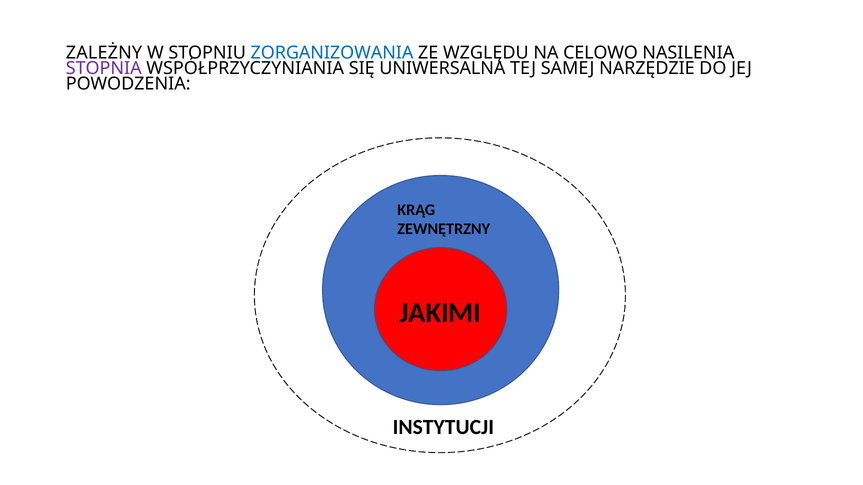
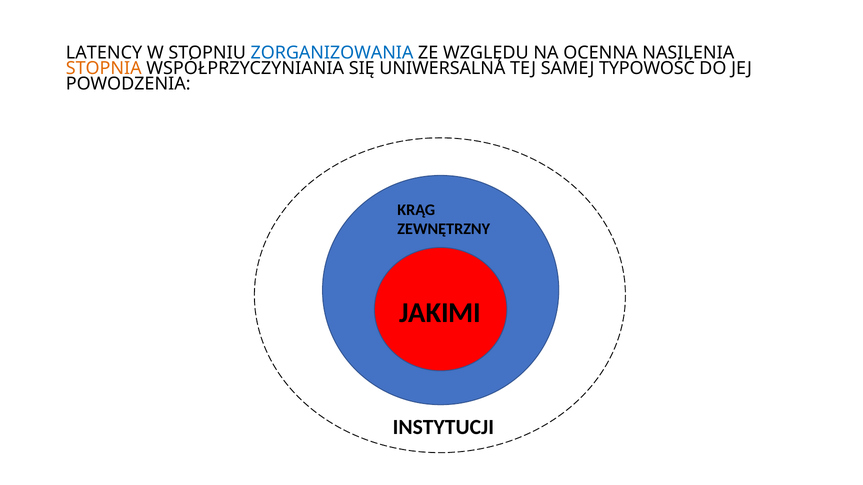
ZALEŻNY: ZALEŻNY -> LATENCY (104, 53)
CELOWO: CELOWO -> OCENNA (600, 53)
STOPNIA colour: purple -> orange (104, 68)
NARZĘDZIE: NARZĘDZIE -> TYPOWOŚĆ (647, 68)
